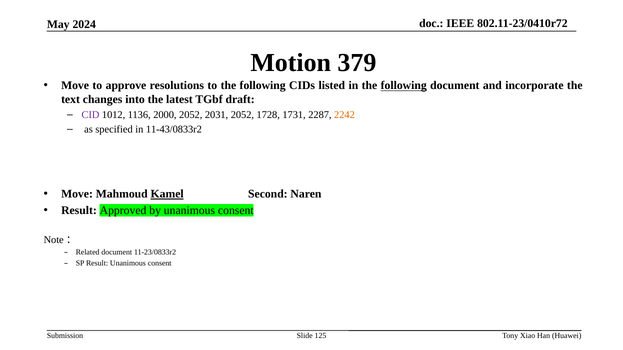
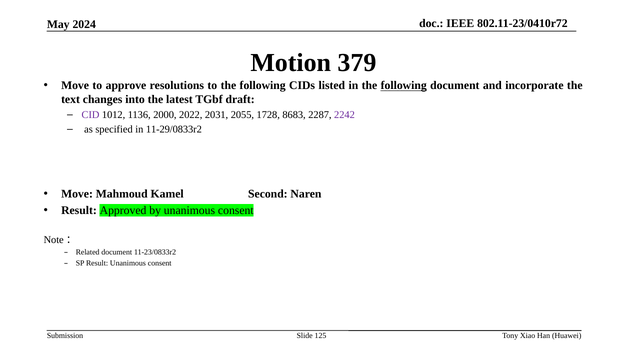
2000 2052: 2052 -> 2022 (191, 115)
2031 2052: 2052 -> 2055 (242, 115)
1731: 1731 -> 8683 (294, 115)
2242 colour: orange -> purple (344, 115)
11-43/0833r2: 11-43/0833r2 -> 11-29/0833r2 (174, 129)
Kamel underline: present -> none (167, 194)
